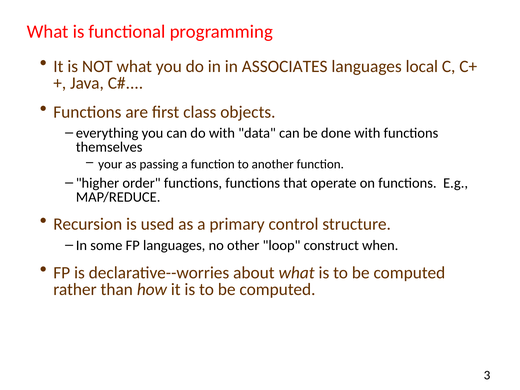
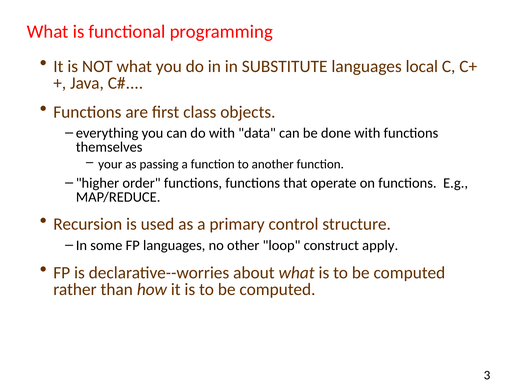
ASSOCIATES: ASSOCIATES -> SUBSTITUTE (285, 67)
when: when -> apply (380, 245)
